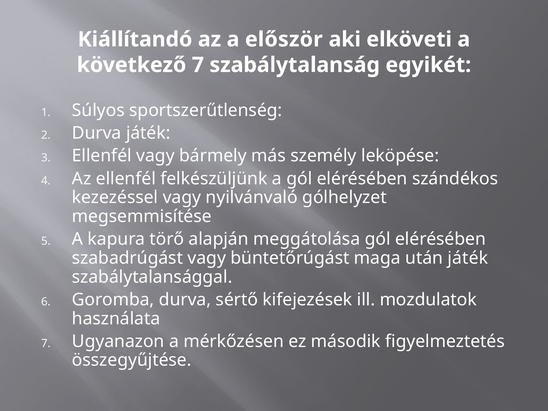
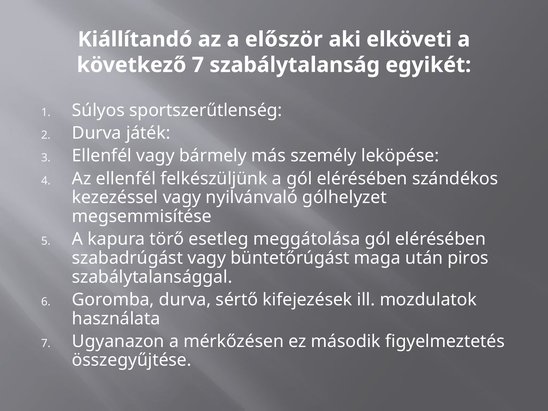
alapján: alapján -> esetleg (219, 239)
után játék: játék -> piros (468, 258)
